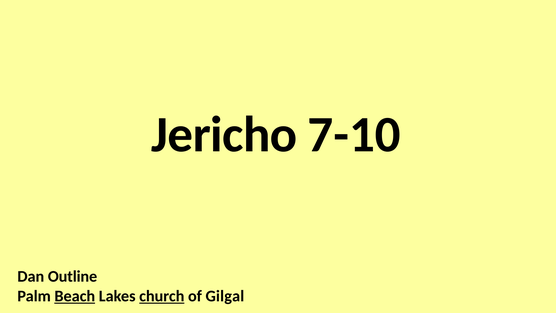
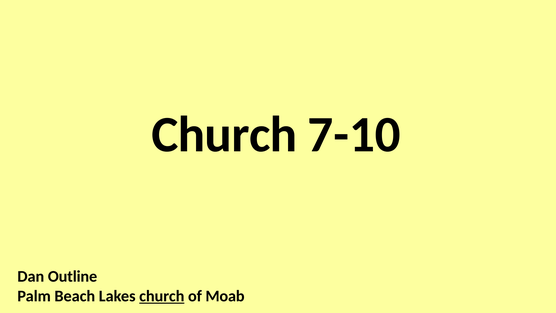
Jericho: Jericho -> Church (224, 135)
Beach underline: present -> none (75, 296)
Gilgal: Gilgal -> Moab (225, 296)
